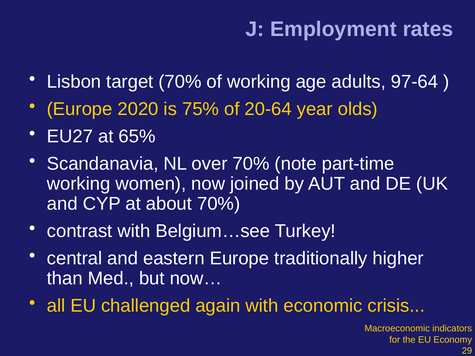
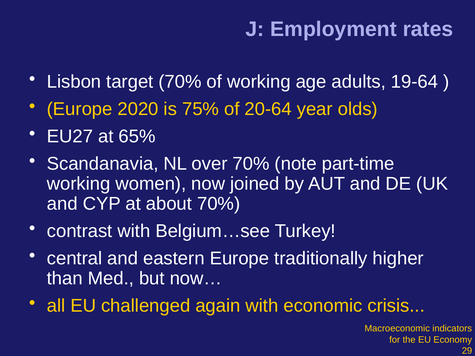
97-64: 97-64 -> 19-64 (415, 82)
